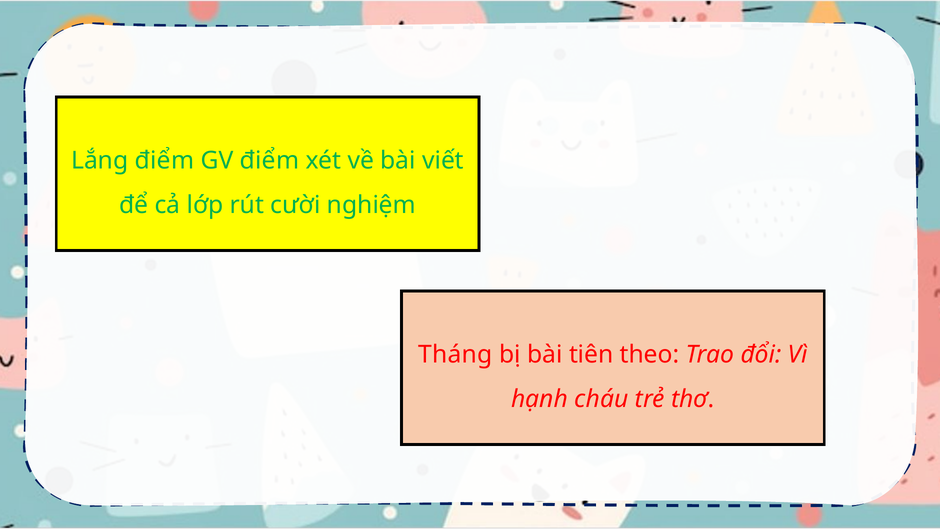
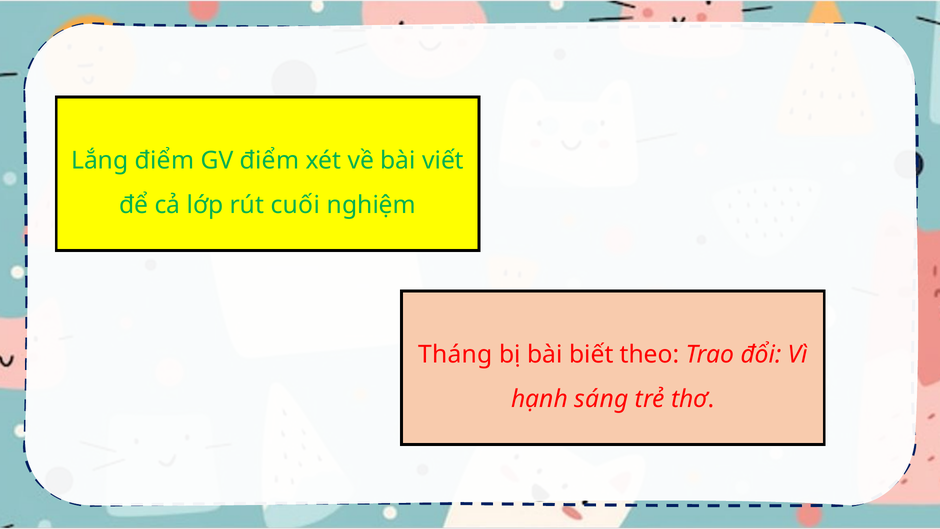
cười: cười -> cuối (295, 205)
tiên: tiên -> biết (591, 354)
cháu: cháu -> sáng (601, 399)
